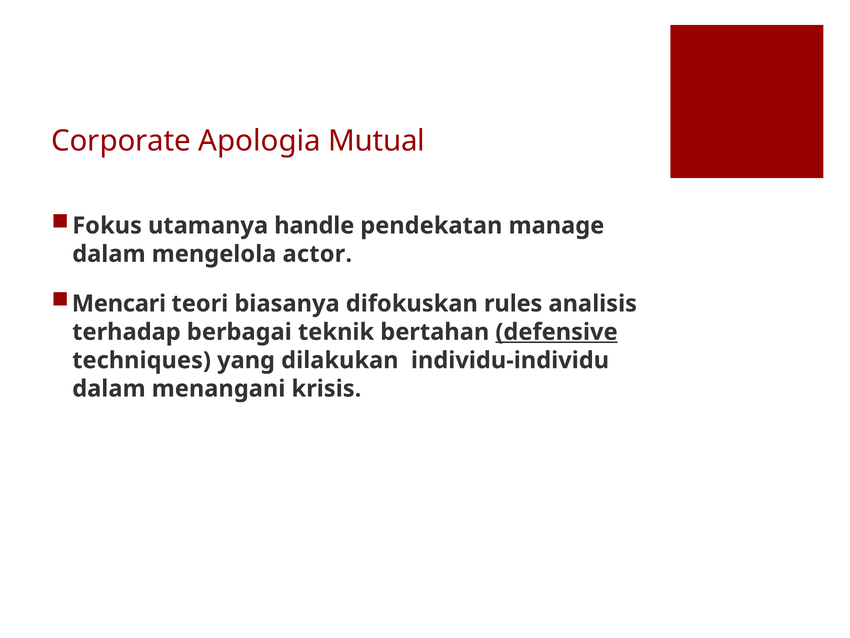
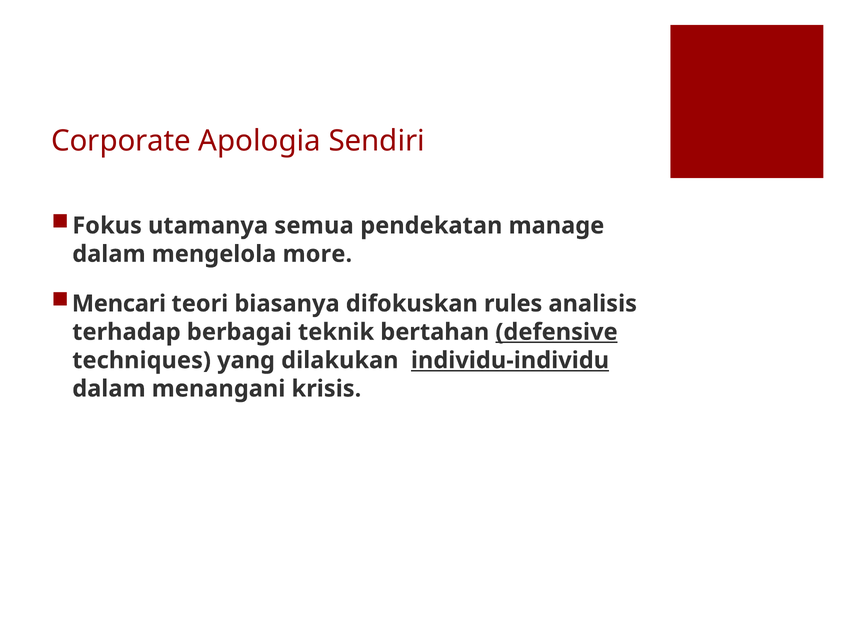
Mutual: Mutual -> Sendiri (377, 141)
handle: handle -> semua (314, 225)
actor: actor -> more (317, 254)
individu-individu underline: none -> present (510, 360)
